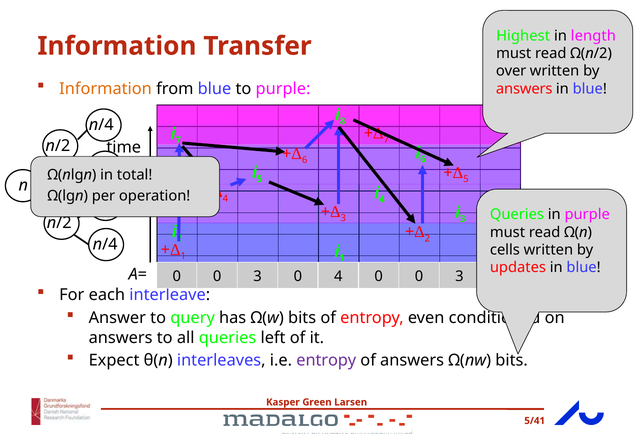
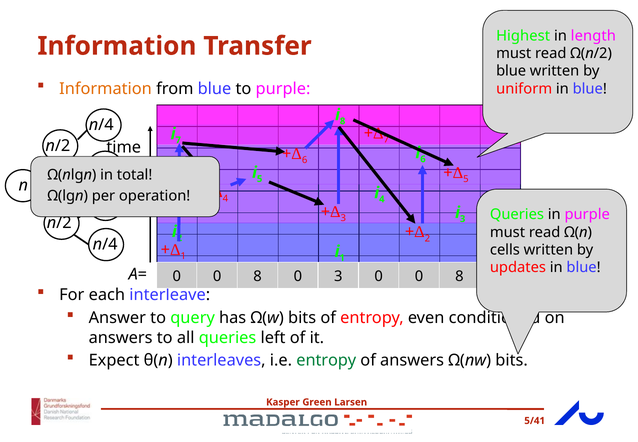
over: over -> blue (511, 71)
answers: answers -> uniform (524, 89)
3: 3 -> 8 (257, 276)
0 4: 4 -> 3 (338, 276)
3: 3 -> 8 (459, 276)
entropy colour: purple -> green (326, 360)
